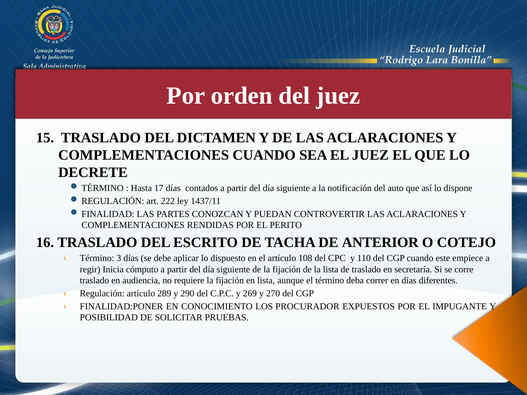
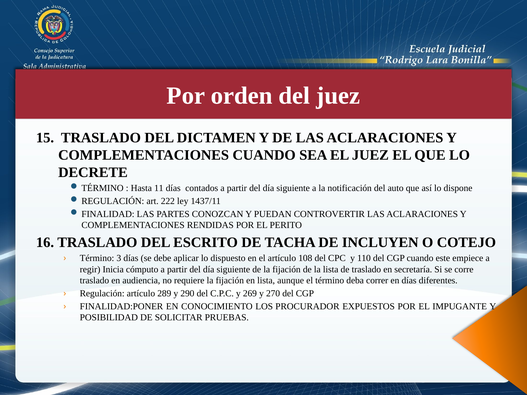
17: 17 -> 11 (159, 188)
ANTERIOR: ANTERIOR -> INCLUYEN (380, 243)
